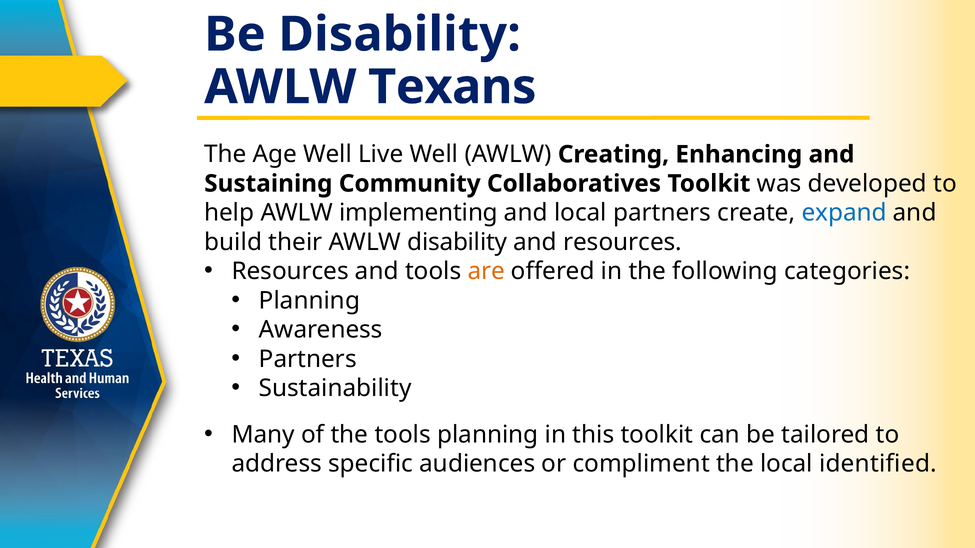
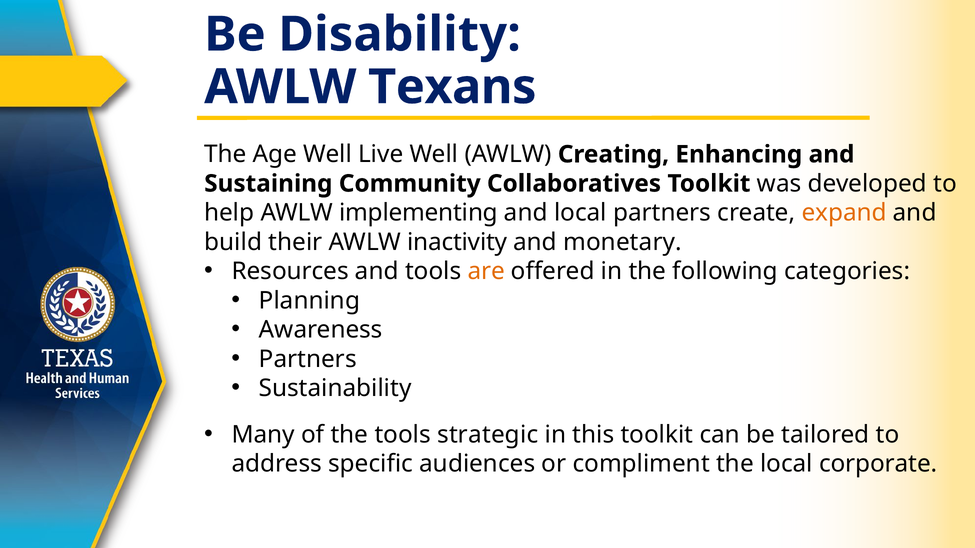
expand colour: blue -> orange (844, 213)
AWLW disability: disability -> inactivity (457, 242)
and resources: resources -> monetary (623, 242)
tools planning: planning -> strategic (488, 435)
identified: identified -> corporate (878, 464)
